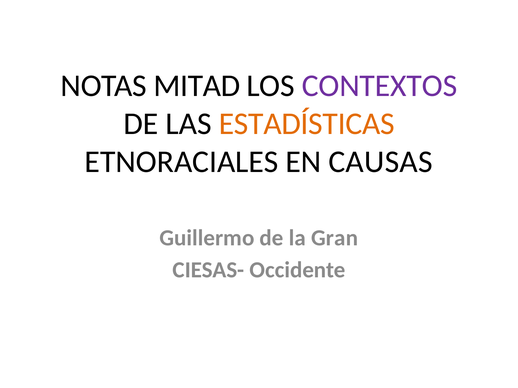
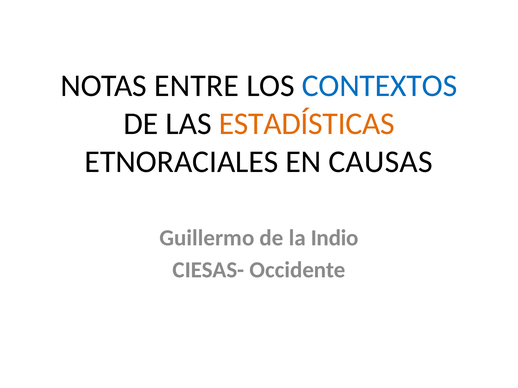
MITAD: MITAD -> ENTRE (197, 86)
CONTEXTOS colour: purple -> blue (380, 86)
Gran: Gran -> Indio (335, 238)
